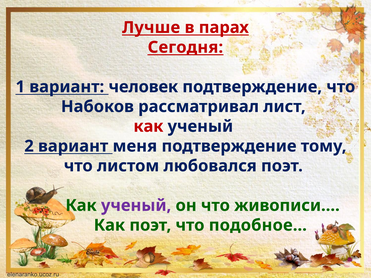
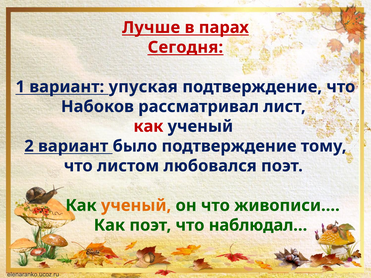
человек: человек -> упуская (143, 87)
меня: меня -> было (135, 146)
ученый colour: purple -> orange (136, 206)
подобное…: подобное… -> наблюдал… (258, 225)
